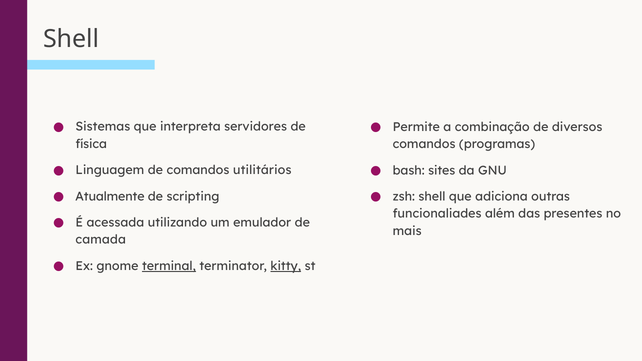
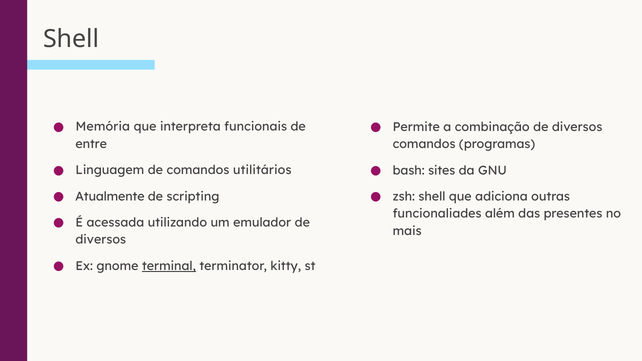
Sistemas: Sistemas -> Memória (103, 127)
servidores: servidores -> funcionais (256, 127)
física: física -> entre (91, 144)
camada: camada -> diversos (101, 240)
kitty underline: present -> none (286, 266)
